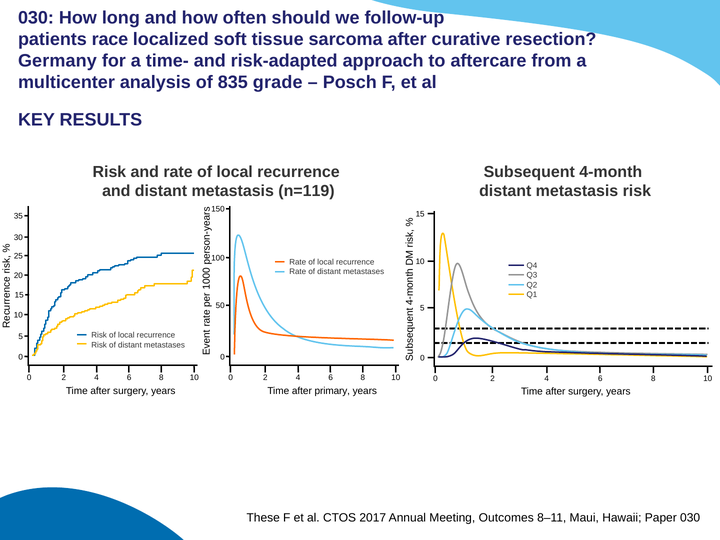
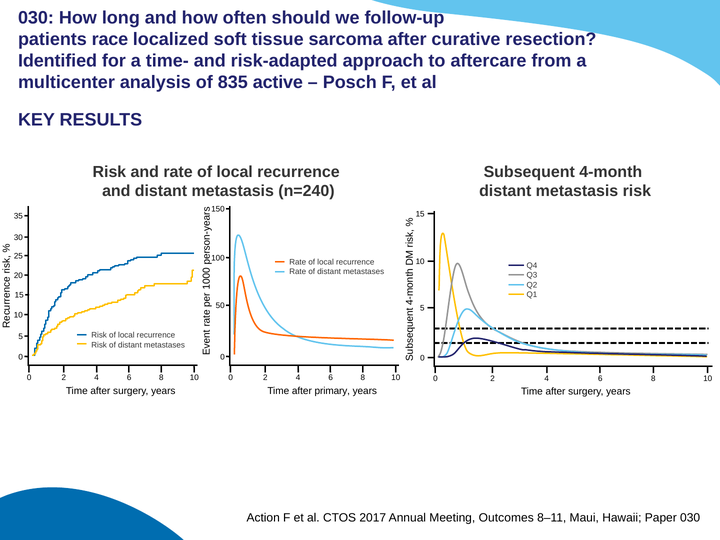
Germany: Germany -> Identified (58, 61)
grade: grade -> active (278, 82)
n=119: n=119 -> n=240 (306, 191)
These: These -> Action (263, 518)
